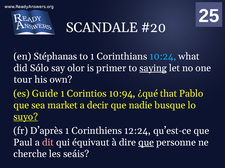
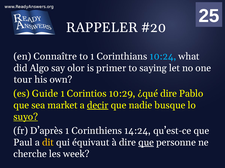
SCANDALE: SCANDALE -> RAPPELER (102, 28)
Stéphanas: Stéphanas -> Connaître (55, 57)
Sólo: Sólo -> Algo (39, 68)
saying underline: present -> none (153, 68)
10:94: 10:94 -> 10:29 (122, 94)
¿qué that: that -> dire (169, 94)
decir underline: none -> present (98, 106)
12:24: 12:24 -> 14:24 (138, 131)
dit colour: pink -> yellow (48, 143)
seáis: seáis -> week (76, 155)
